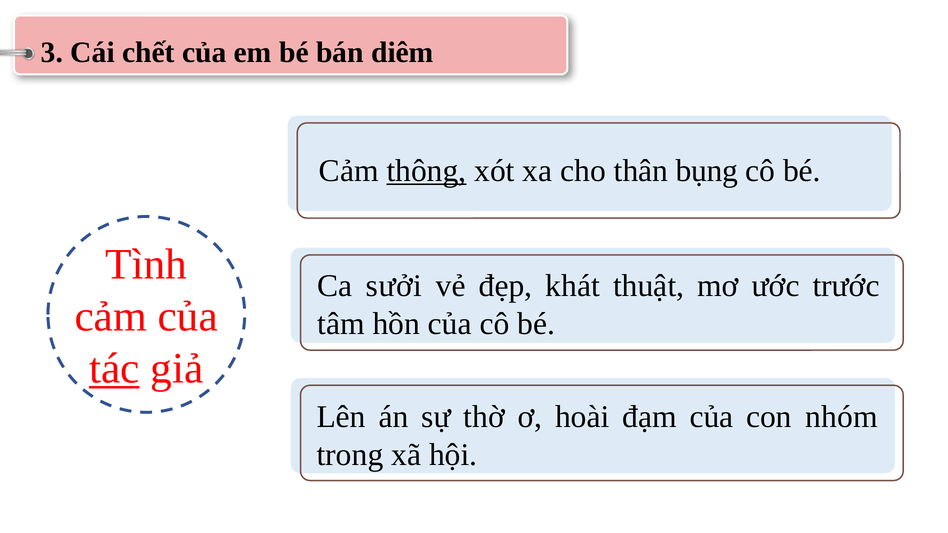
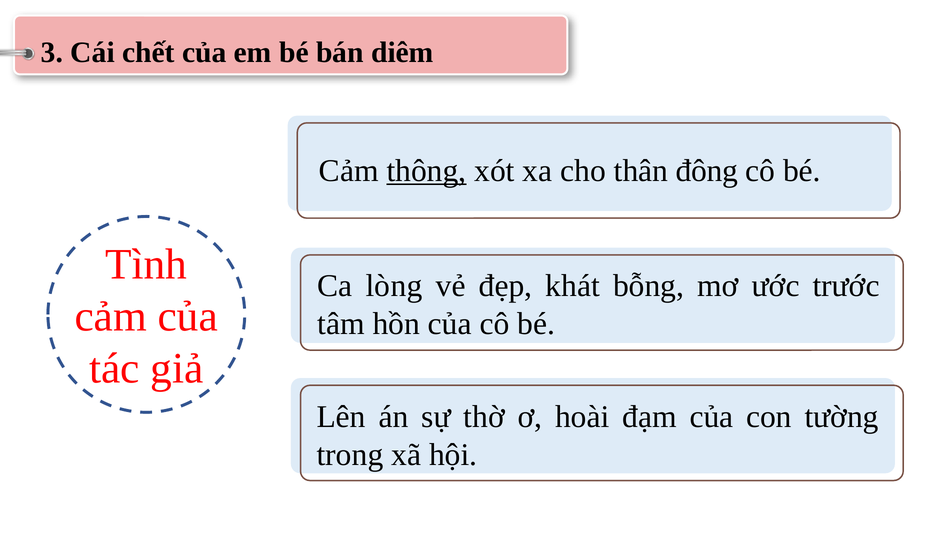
bụng: bụng -> đông (707, 171)
sưởi: sưởi -> lòng (394, 286)
thuật: thuật -> bỗng (649, 286)
tác underline: present -> none (114, 369)
nhóm: nhóm -> tường (842, 417)
